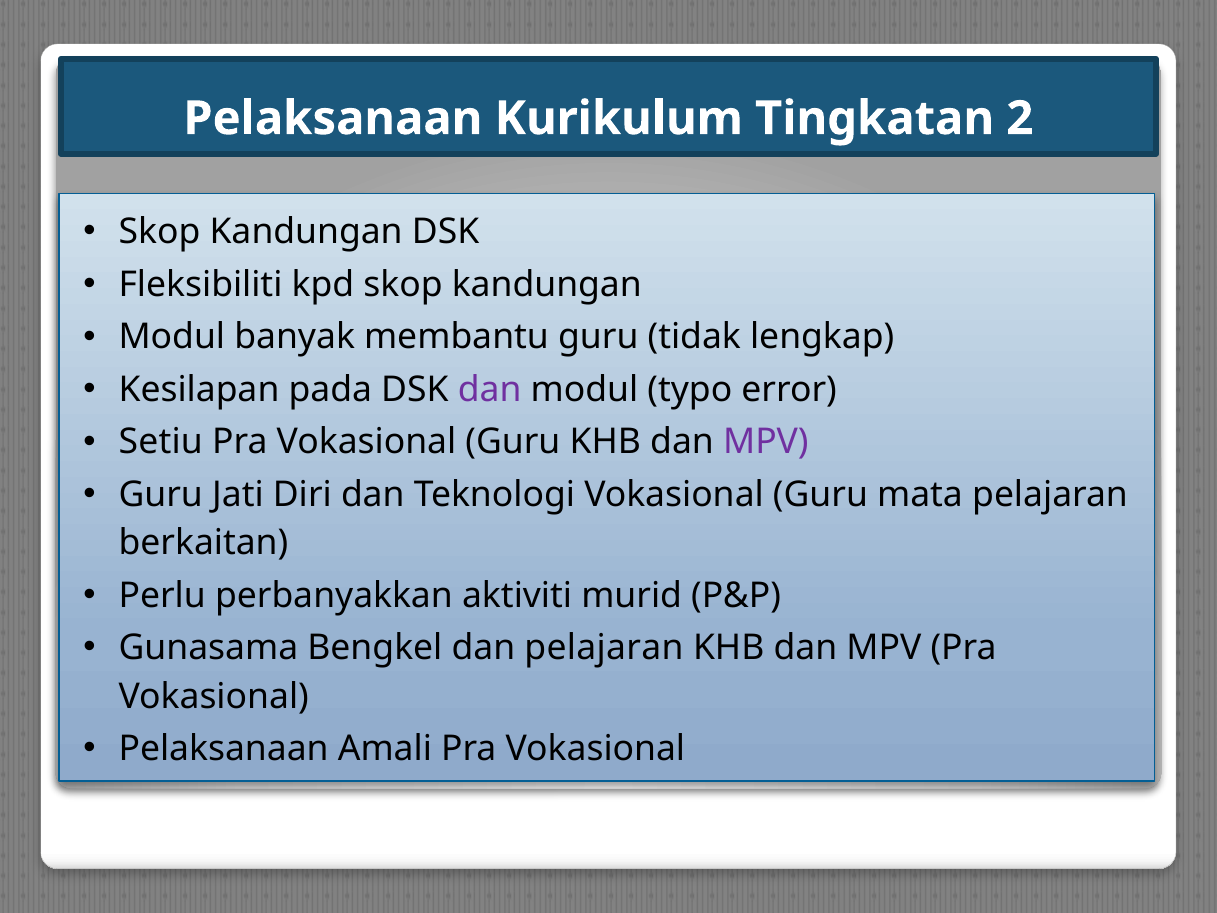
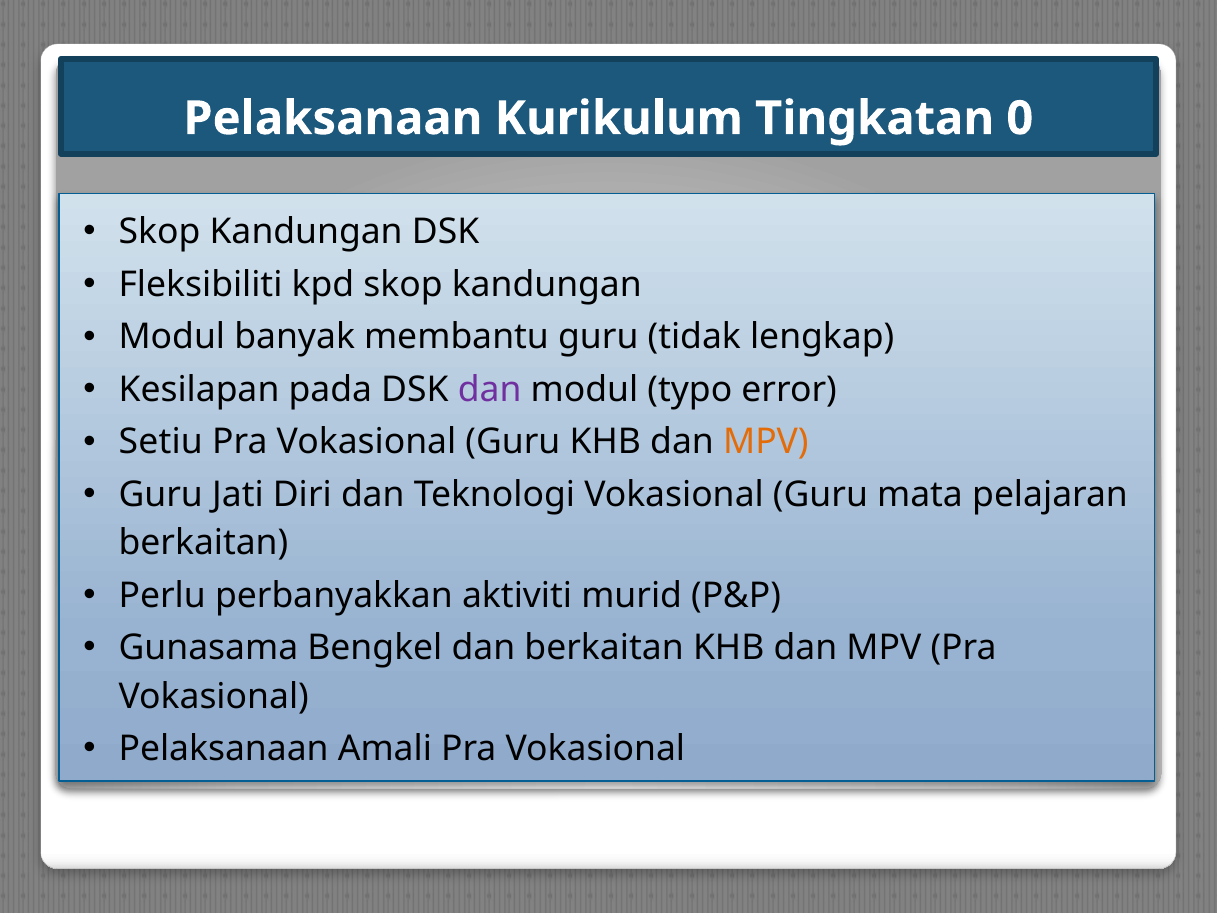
2: 2 -> 0 (1020, 119)
MPV colour: purple -> orange (766, 442)
dan pelajaran: pelajaran -> berkaitan (604, 648)
